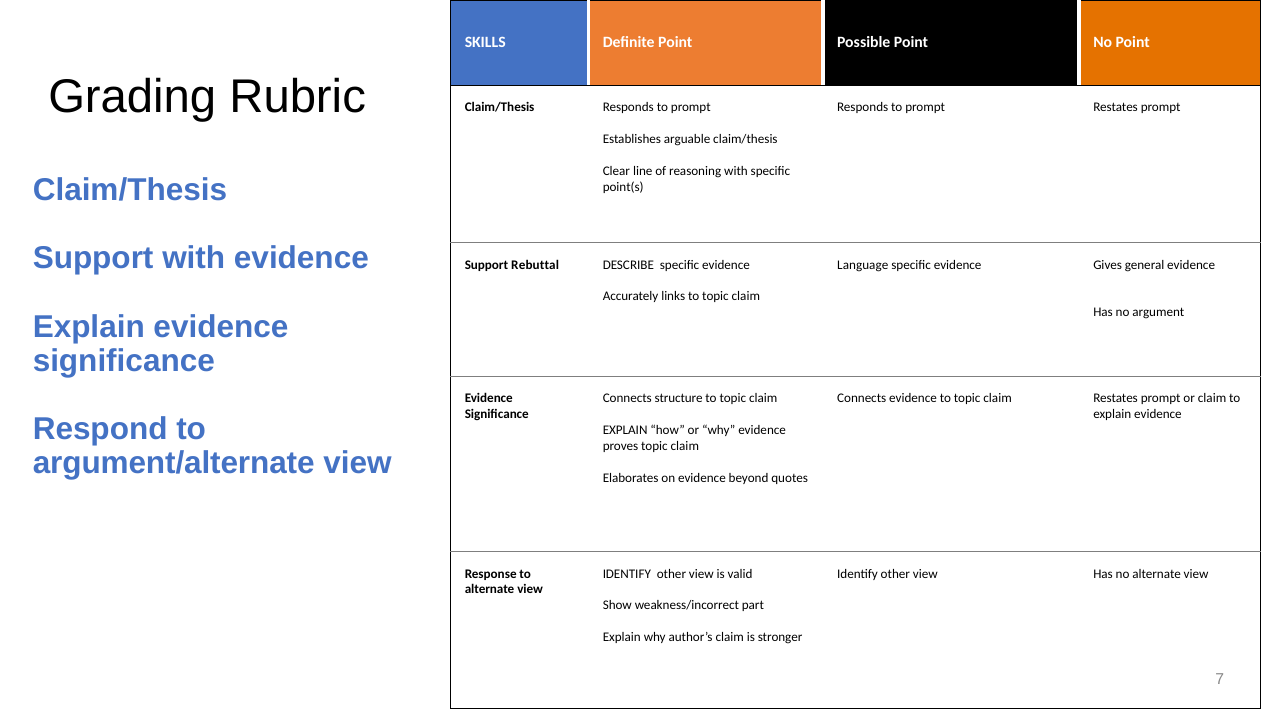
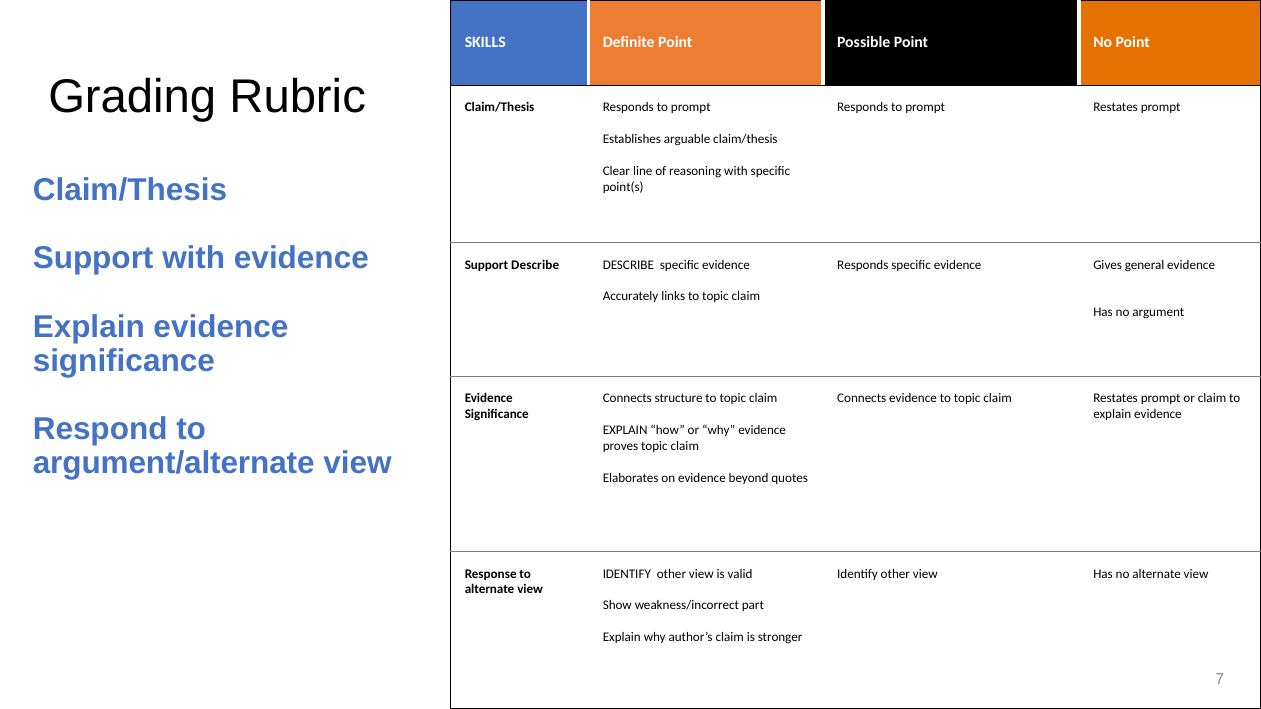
Support Rebuttal: Rebuttal -> Describe (535, 265)
Language: Language -> Responds (863, 265)
